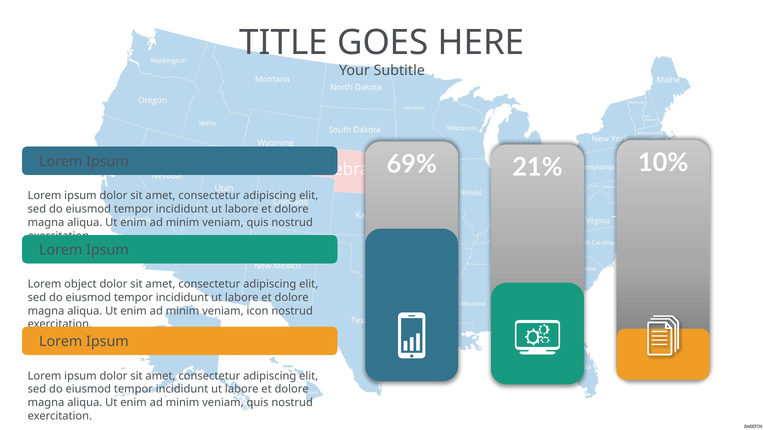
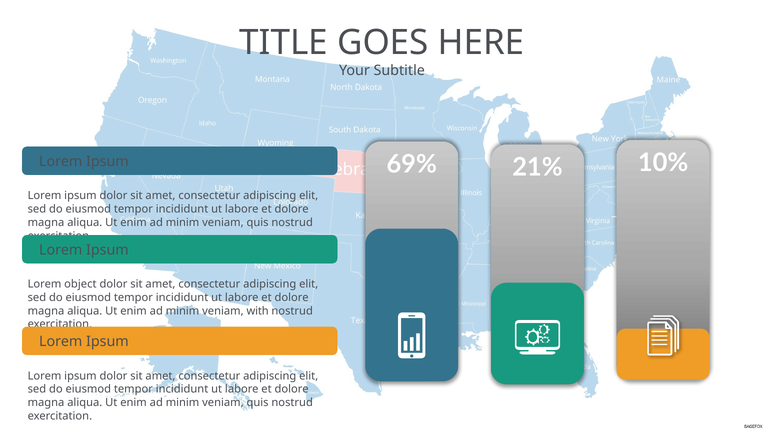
icon: icon -> with (258, 311)
